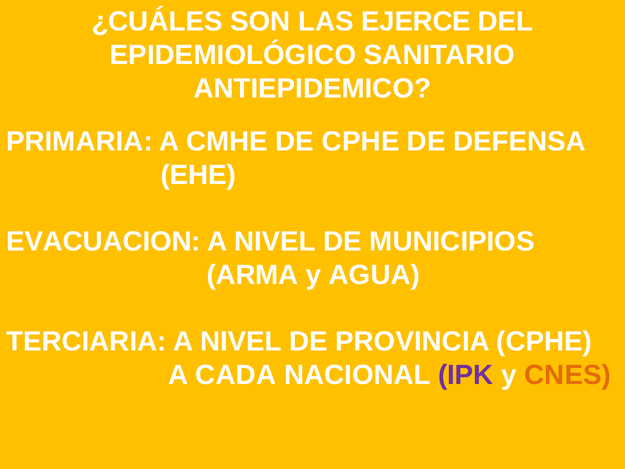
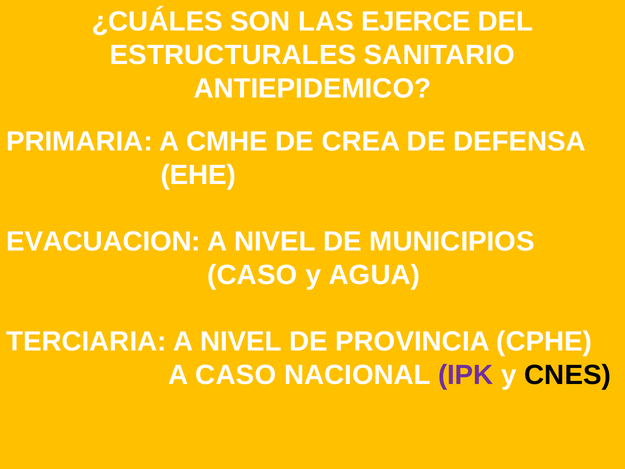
EPIDEMIOLÓGICO: EPIDEMIOLÓGICO -> ESTRUCTURALES (233, 55)
DE CPHE: CPHE -> CREA (361, 141)
ARMA: ARMA -> CASO (252, 275)
A CADA: CADA -> CASO (236, 375)
CNES colour: orange -> black (568, 375)
